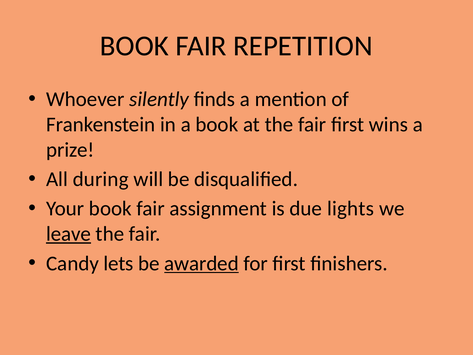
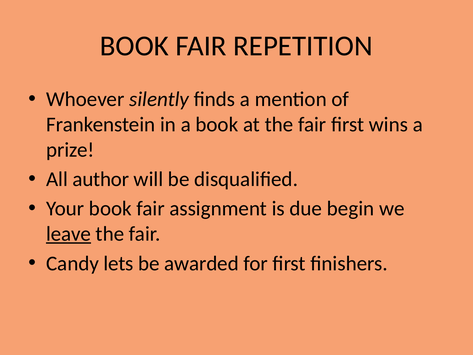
during: during -> author (101, 179)
lights: lights -> begin (351, 209)
awarded underline: present -> none (201, 263)
